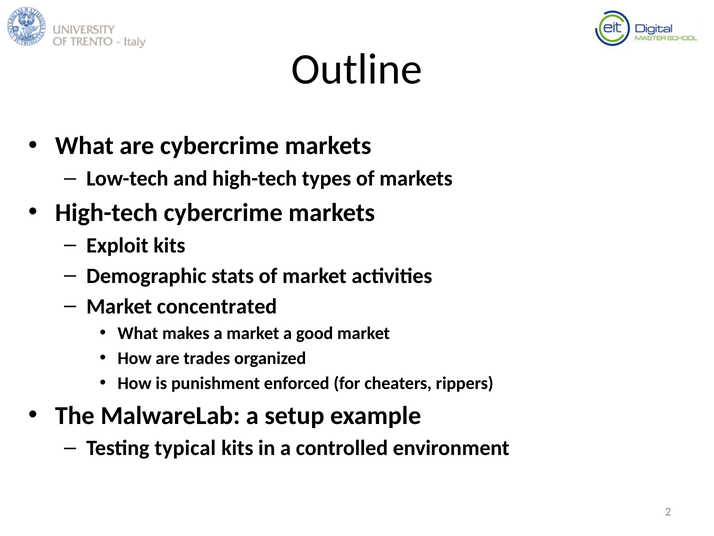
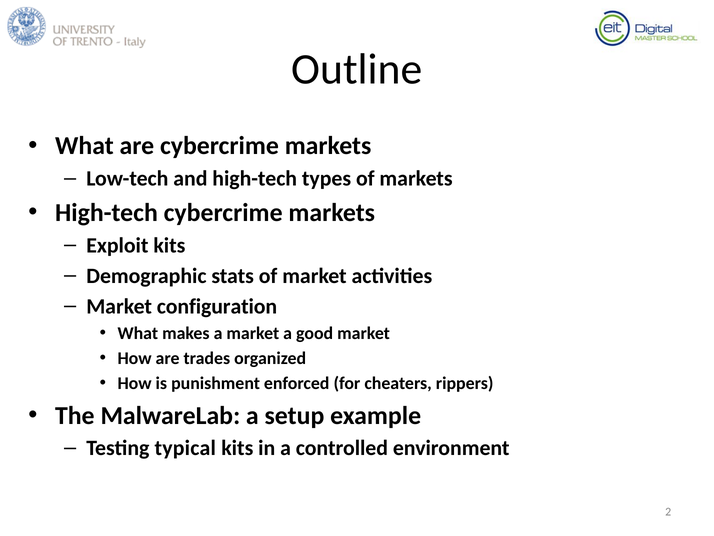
concentrated: concentrated -> configuration (217, 306)
